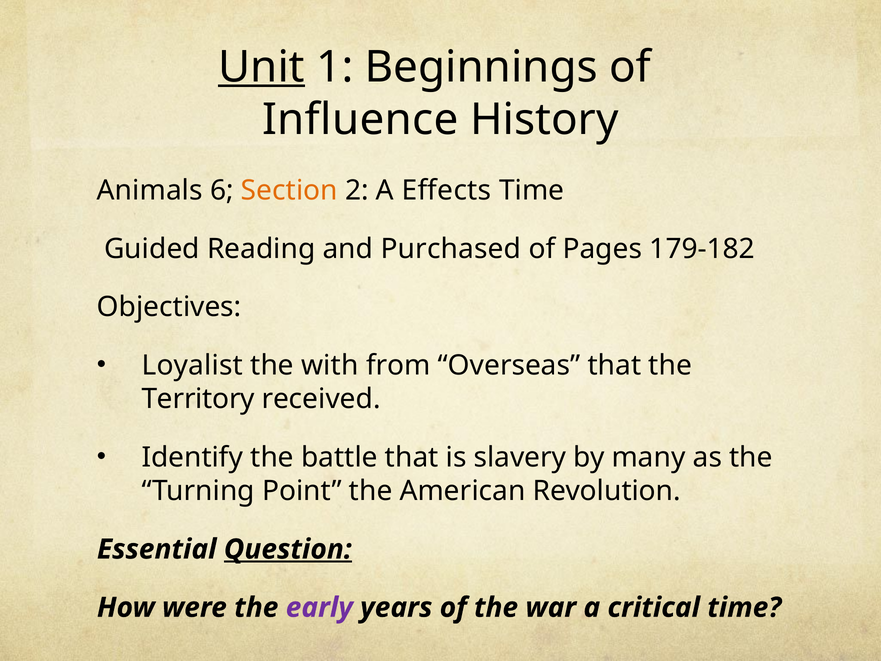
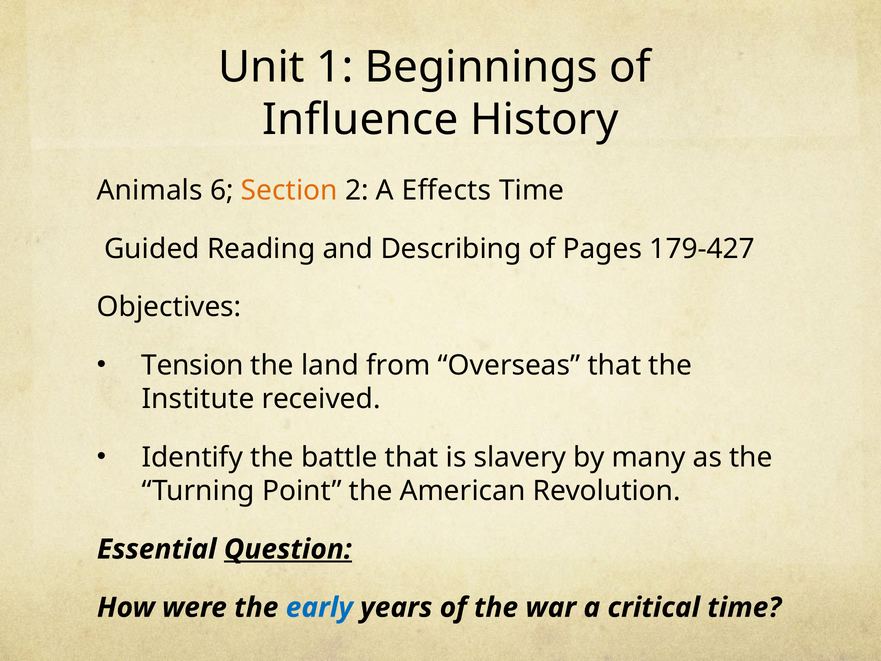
Unit underline: present -> none (262, 67)
Purchased: Purchased -> Describing (451, 249)
179-182: 179-182 -> 179-427 (702, 249)
Loyalist: Loyalist -> Tension (193, 365)
with: with -> land (330, 365)
Territory: Territory -> Institute (198, 399)
early colour: purple -> blue (319, 607)
